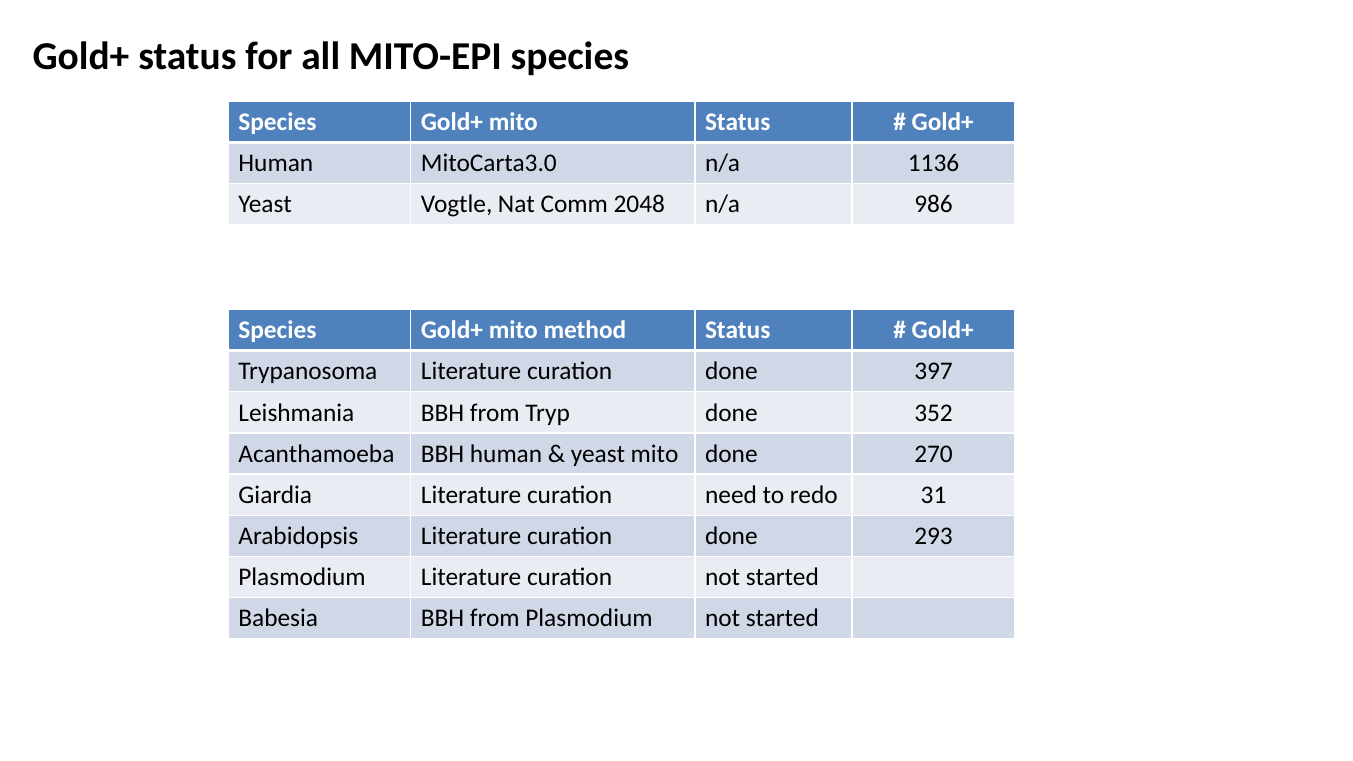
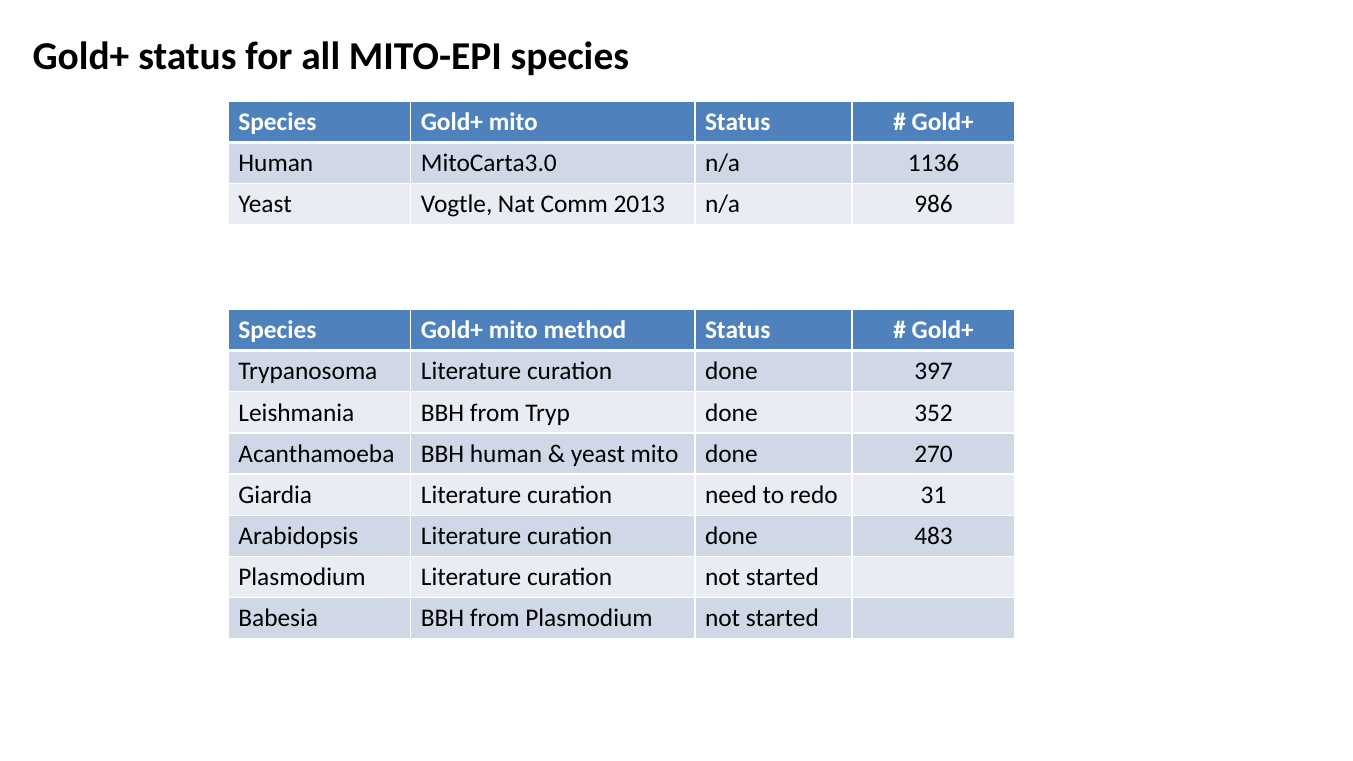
2048: 2048 -> 2013 (639, 205)
293: 293 -> 483 (934, 536)
